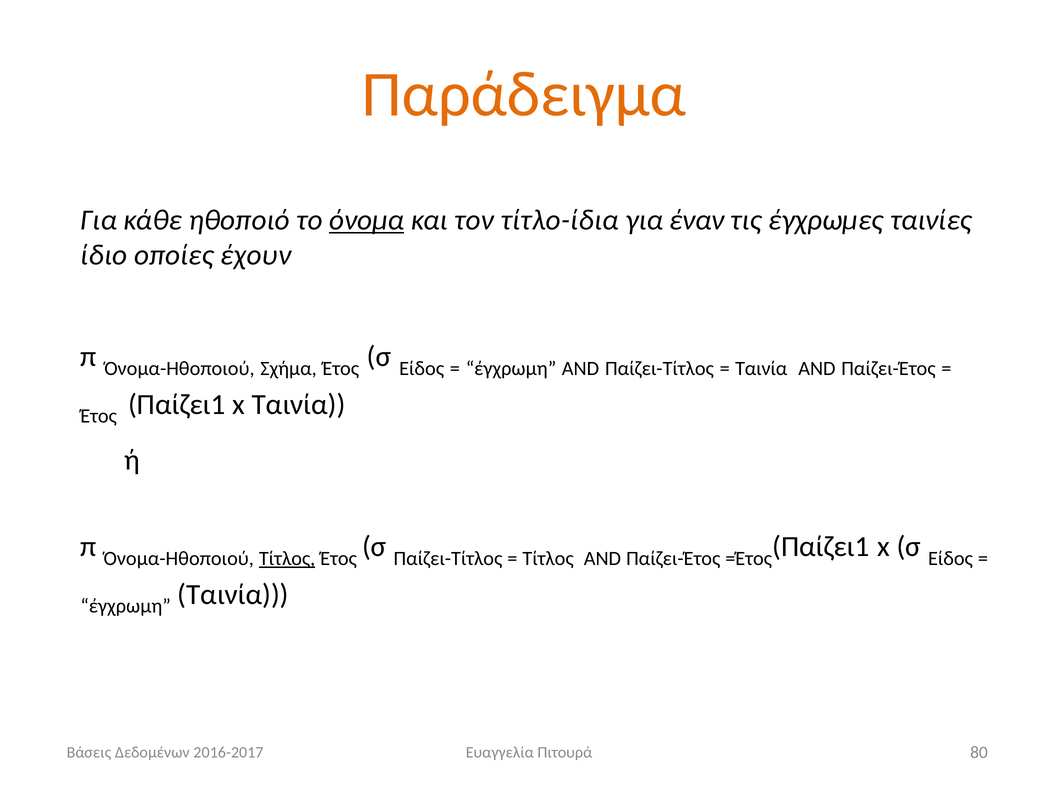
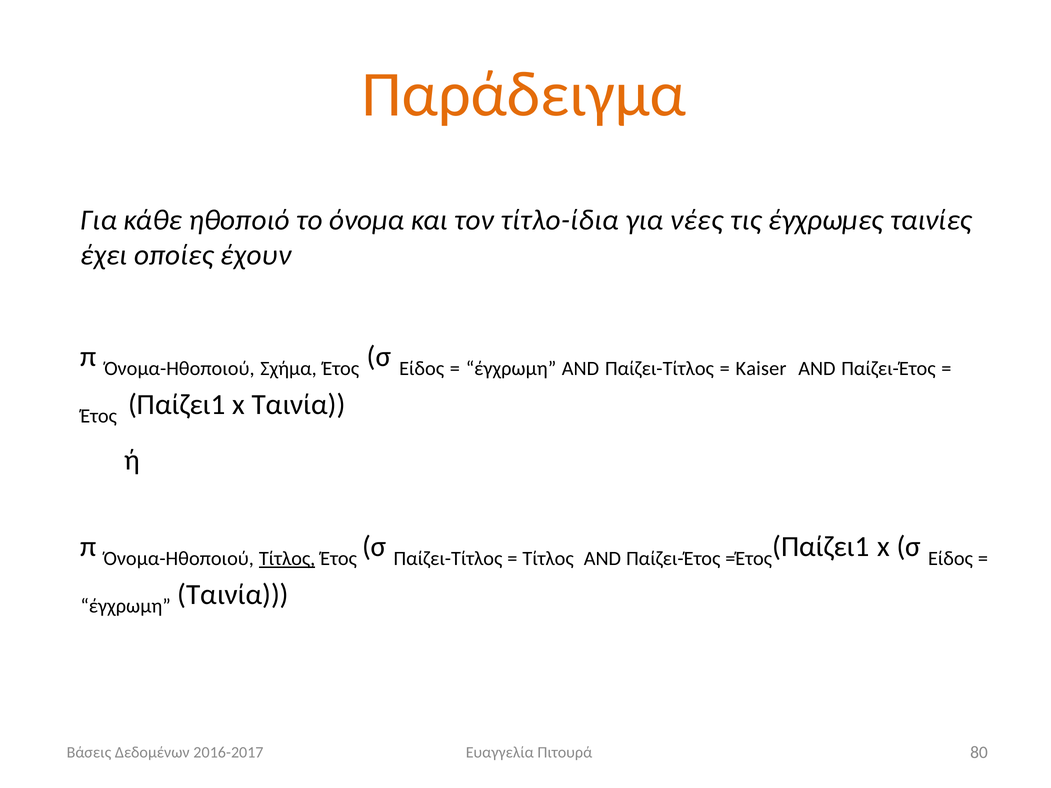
όνομα underline: present -> none (367, 220)
έναν: έναν -> νέες (697, 220)
ίδιο: ίδιο -> έχει (104, 255)
Ταινία: Ταινία -> Kaiser (761, 369)
